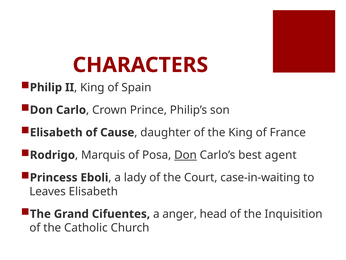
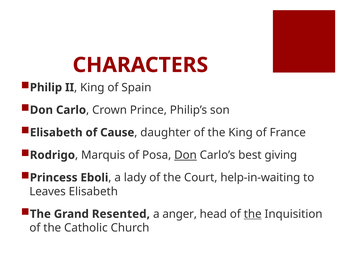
agent: agent -> giving (281, 155)
case-in-waiting: case-in-waiting -> help-in-waiting (260, 177)
Cifuentes: Cifuentes -> Resented (121, 214)
the underline: none -> present (253, 214)
